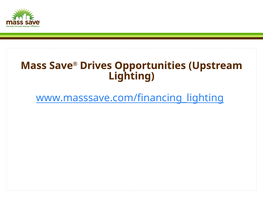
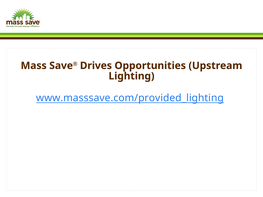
www.masssave.com/financing_lighting: www.masssave.com/financing_lighting -> www.masssave.com/provided_lighting (130, 98)
